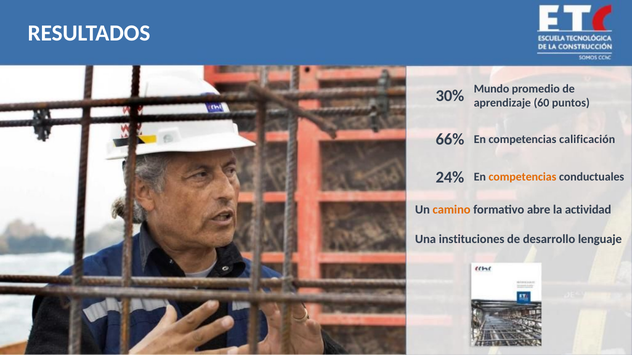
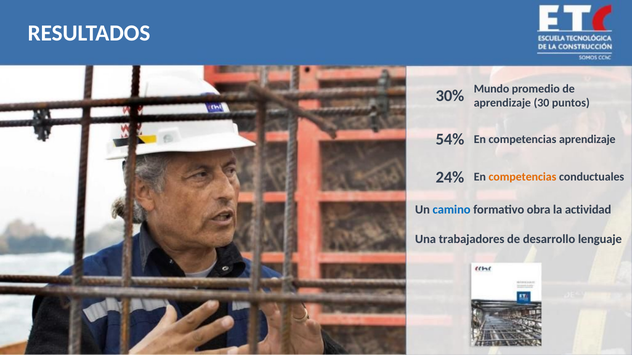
60: 60 -> 30 (541, 103)
66%: 66% -> 54% (450, 140)
competencias calificación: calificación -> aprendizaje (587, 140)
camino colour: orange -> blue (452, 210)
abre: abre -> obra (539, 210)
instituciones: instituciones -> trabajadores (472, 239)
